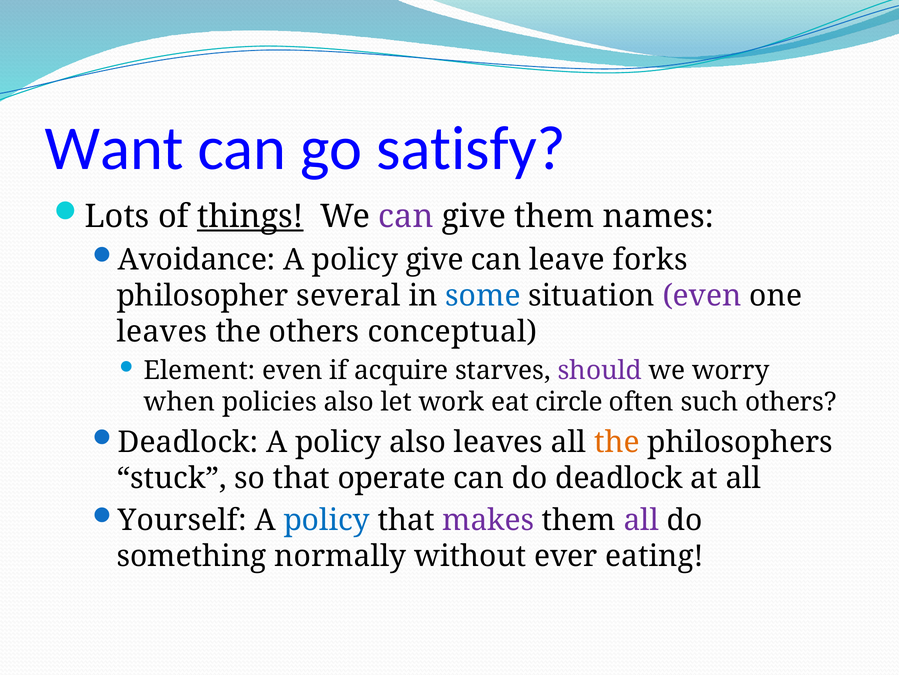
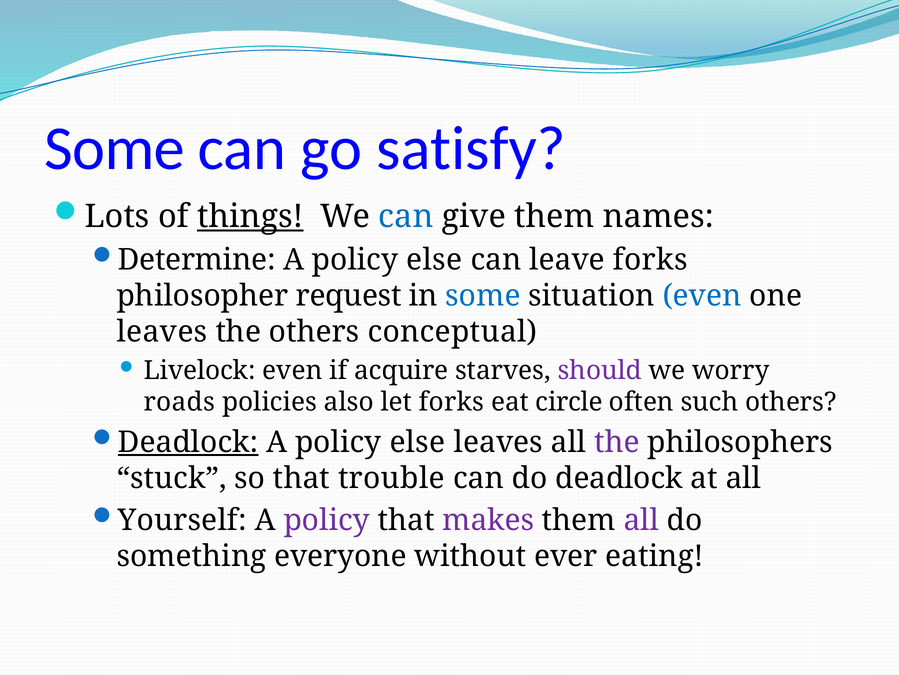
Want: Want -> Some (114, 148)
can colour: purple -> blue (406, 216)
Avoidance: Avoidance -> Determine (197, 260)
give: give -> else (434, 260)
several: several -> request (349, 296)
even colour: purple -> blue (702, 296)
Element: Element -> Livelock (200, 370)
when: when -> roads (179, 402)
let work: work -> forks (451, 402)
Deadlock underline: none -> present (188, 442)
also: also -> else (417, 442)
the colour: orange -> purple (617, 442)
operate: operate -> trouble (391, 478)
policy colour: blue -> purple (327, 520)
normally: normally -> everyone (340, 556)
